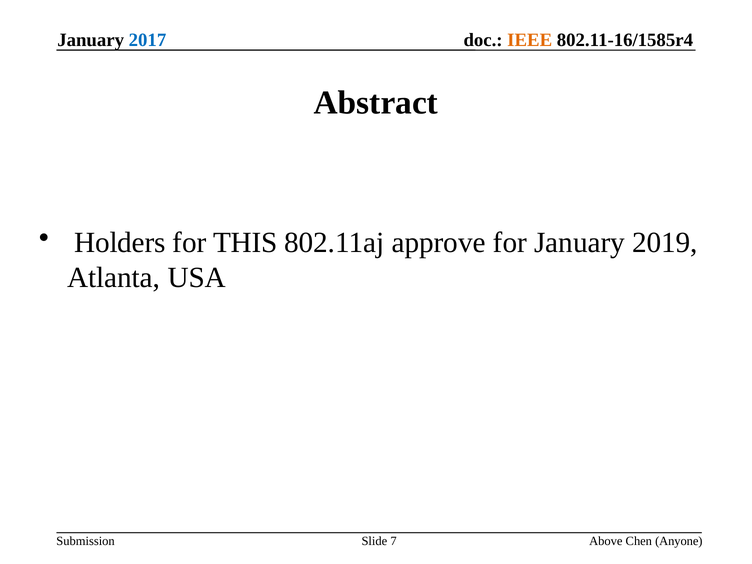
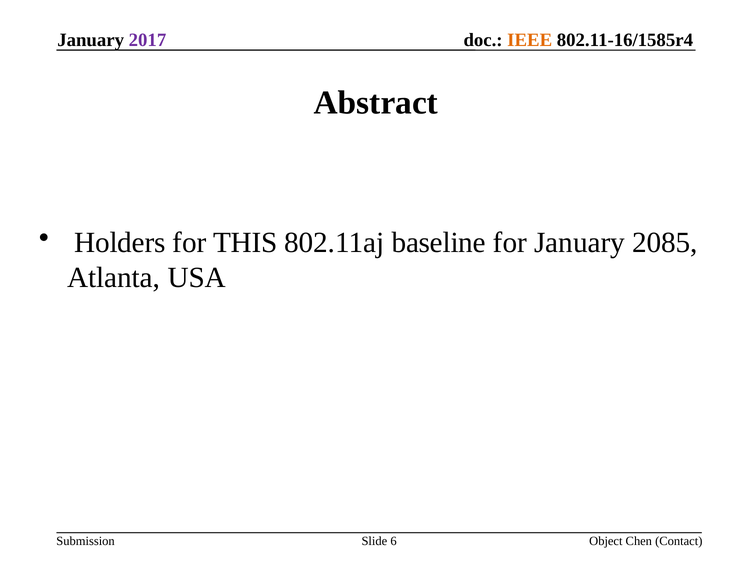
2017 colour: blue -> purple (147, 40)
approve: approve -> baseline (439, 243)
2019: 2019 -> 2085 (665, 243)
7: 7 -> 6 (394, 541)
Above: Above -> Object (606, 541)
Anyone: Anyone -> Contact (679, 541)
